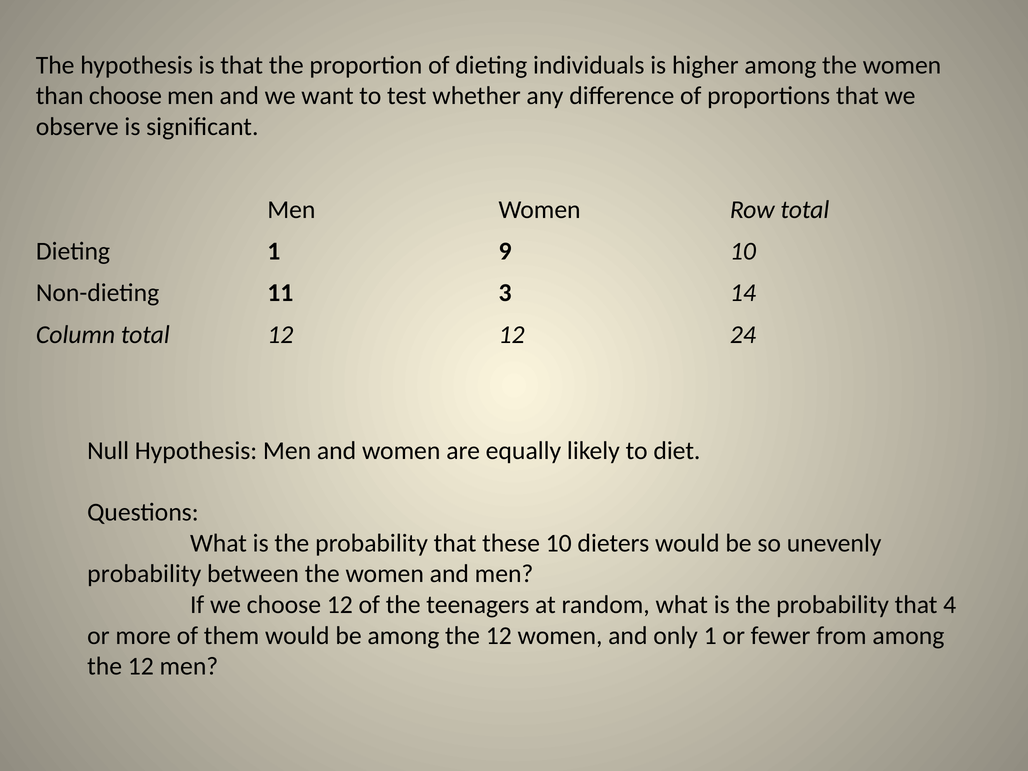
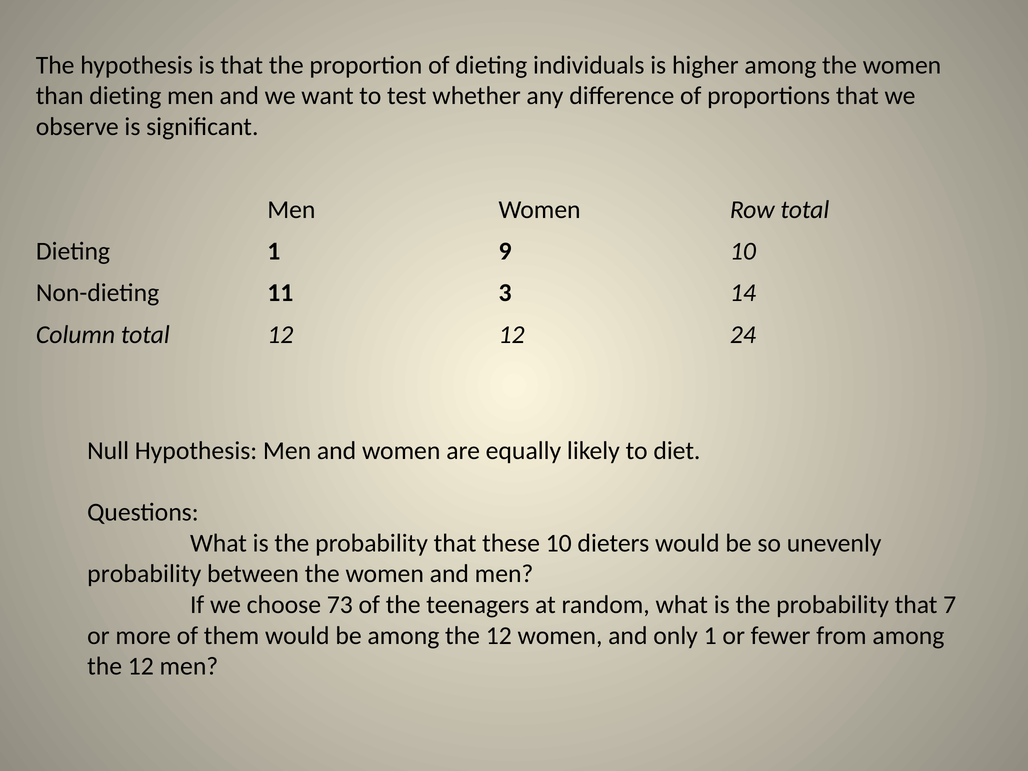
than choose: choose -> dieting (125, 96)
choose 12: 12 -> 73 (340, 605)
4: 4 -> 7 (950, 605)
